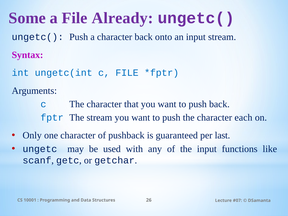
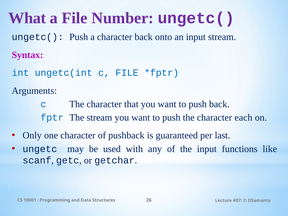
Some: Some -> What (27, 18)
Already: Already -> Number (123, 18)
